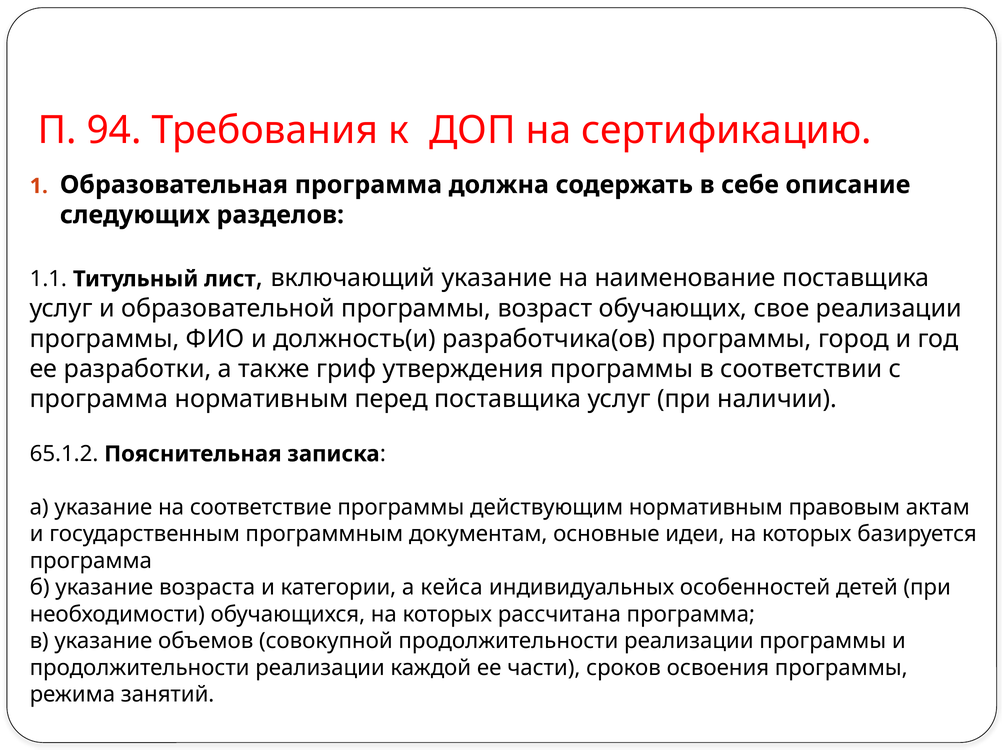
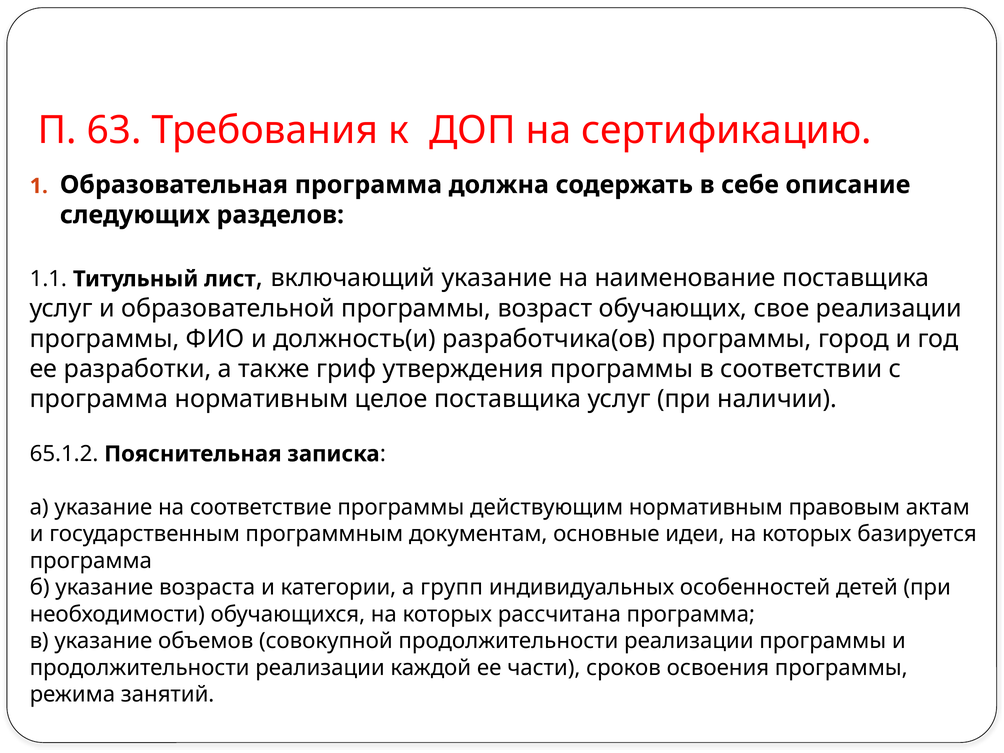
94: 94 -> 63 (114, 130)
перед: перед -> целое (391, 399)
кейса: кейса -> групп (452, 588)
